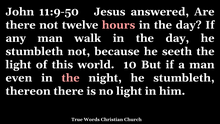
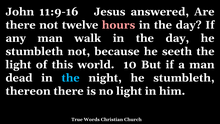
11:9-50: 11:9-50 -> 11:9-16 (59, 12)
even: even -> dead (19, 78)
the colour: pink -> light blue (71, 78)
